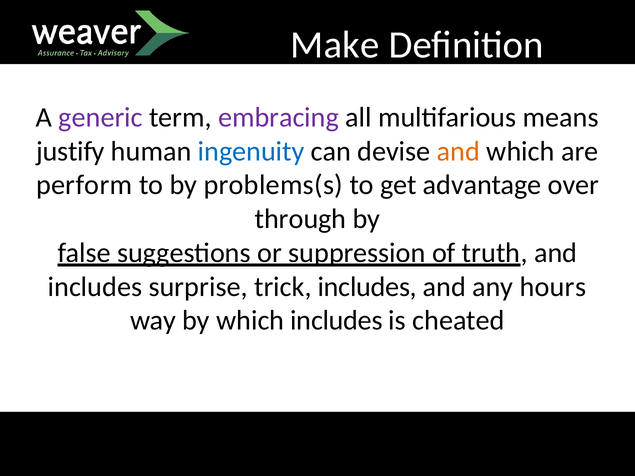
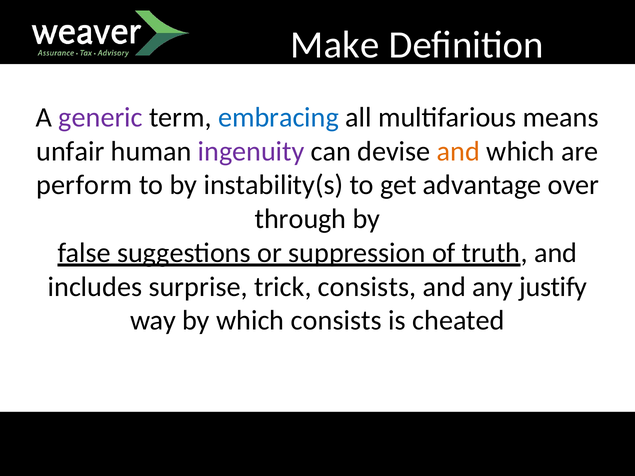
embracing colour: purple -> blue (278, 117)
justify: justify -> unfair (70, 151)
ingenuity colour: blue -> purple (251, 151)
problems(s: problems(s -> instability(s (273, 185)
trick includes: includes -> consists (367, 287)
hours: hours -> justify (553, 287)
which includes: includes -> consists (336, 321)
